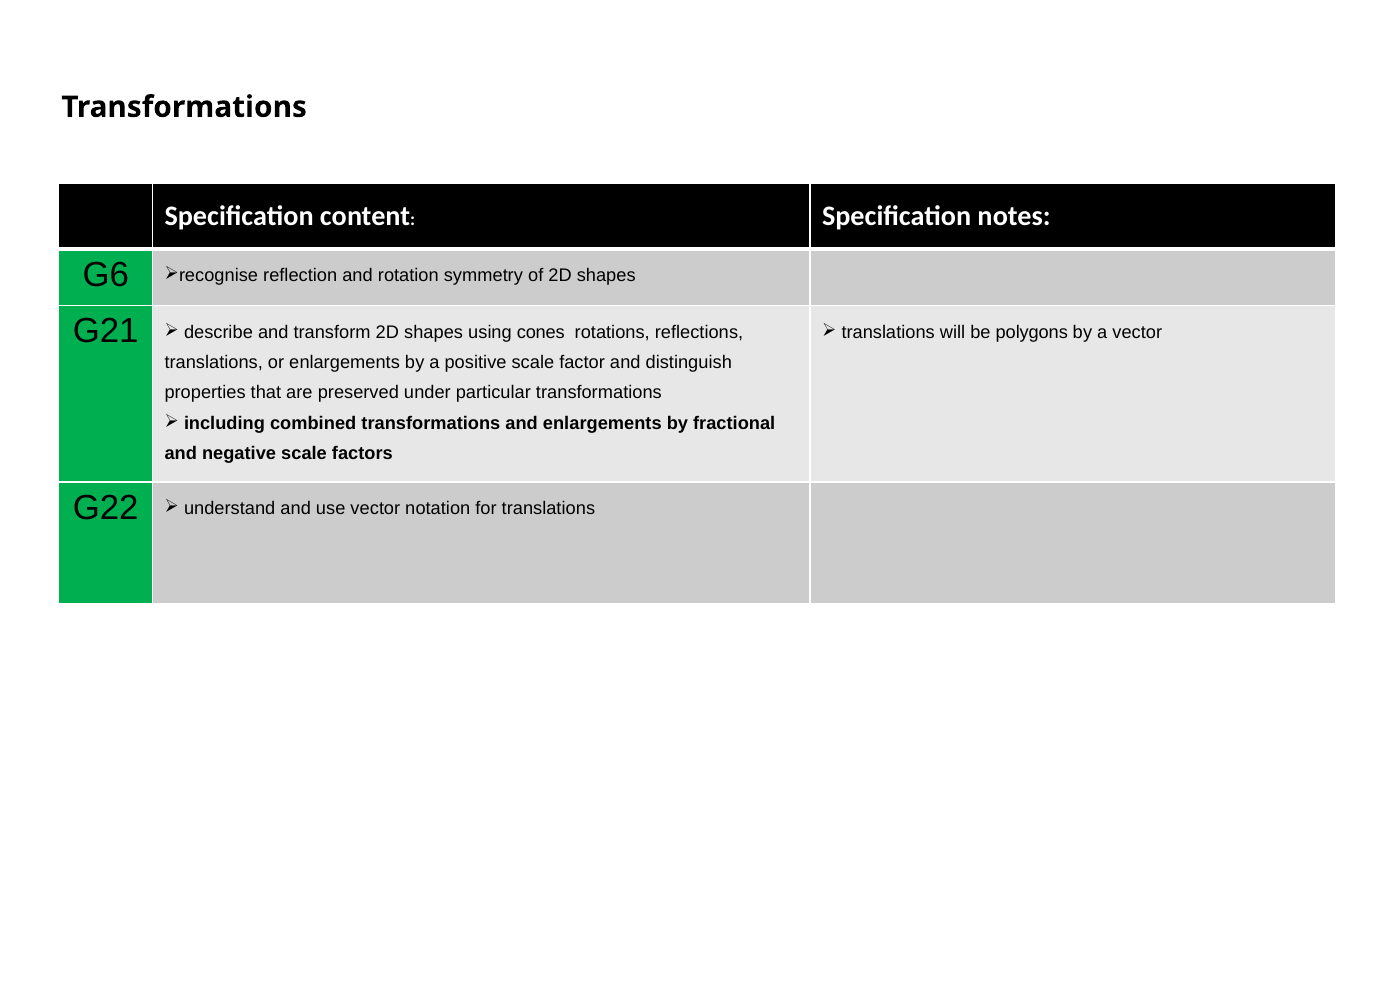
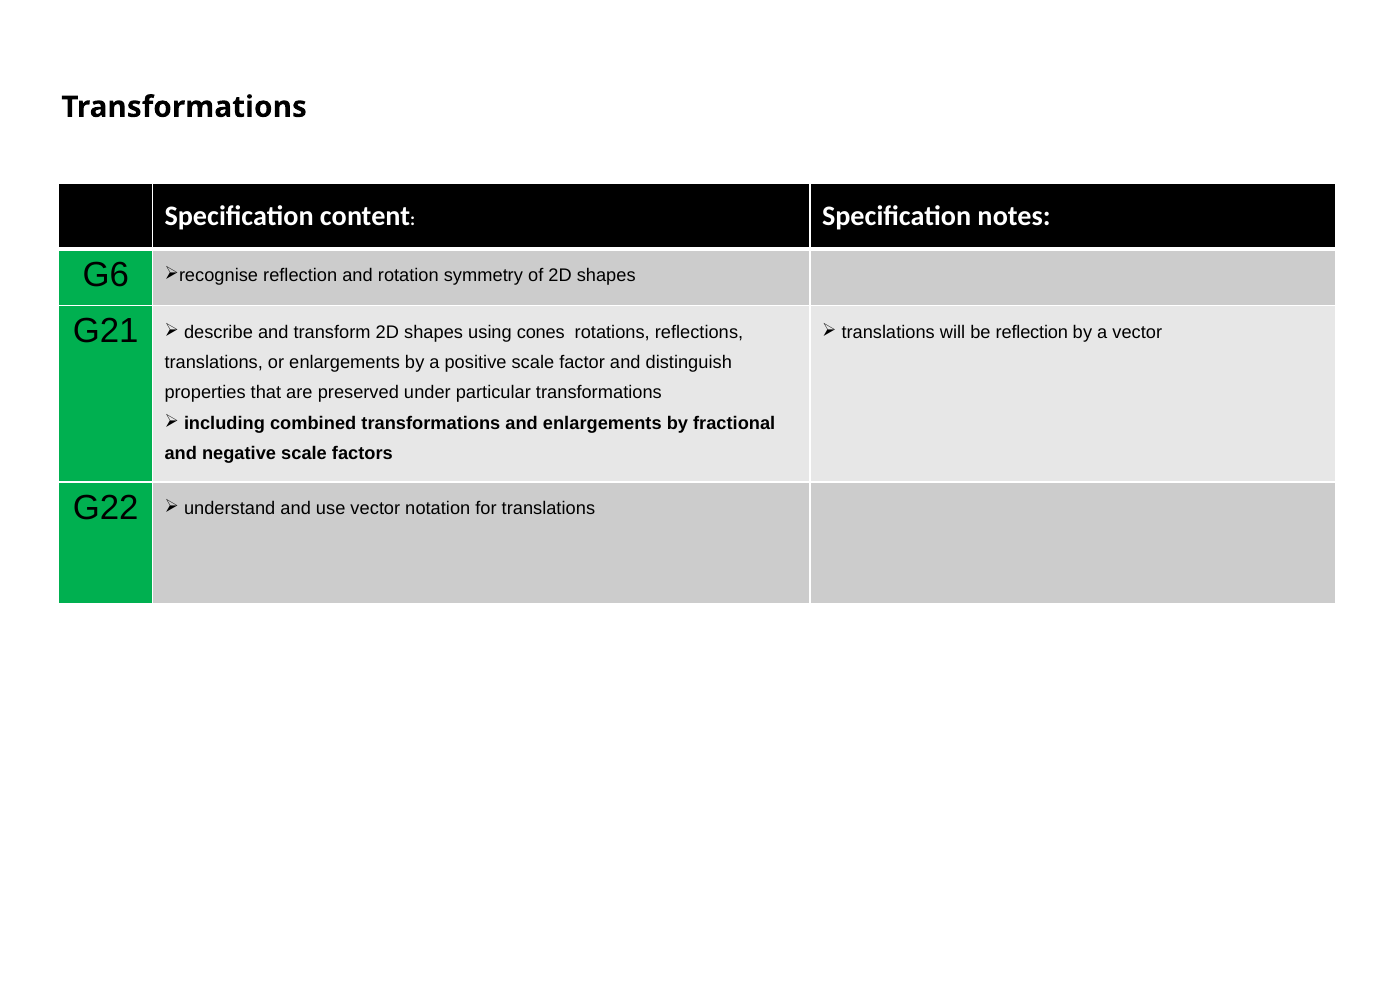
be polygons: polygons -> reflection (1032, 332)
